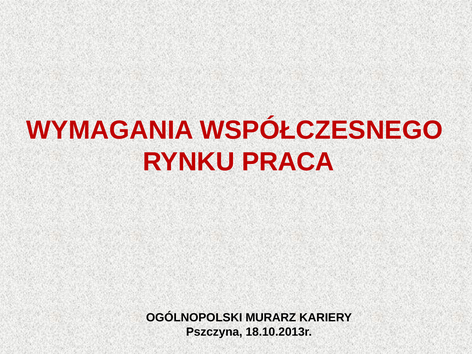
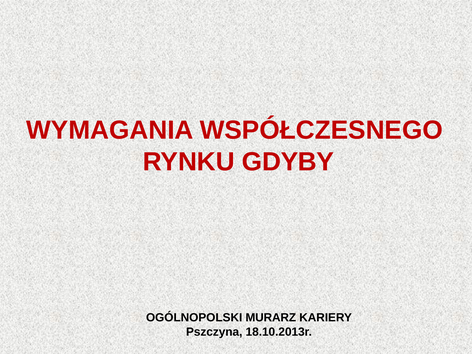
PRACA: PRACA -> GDYBY (288, 162)
